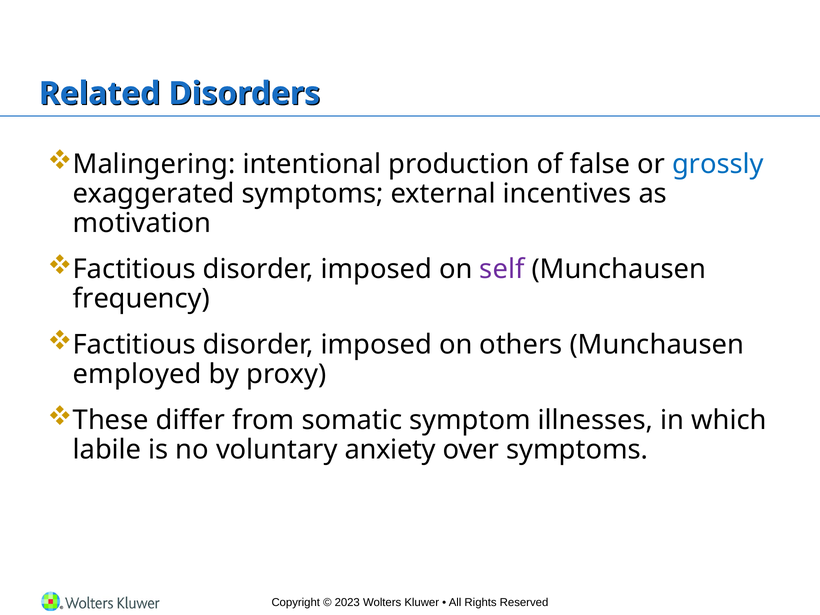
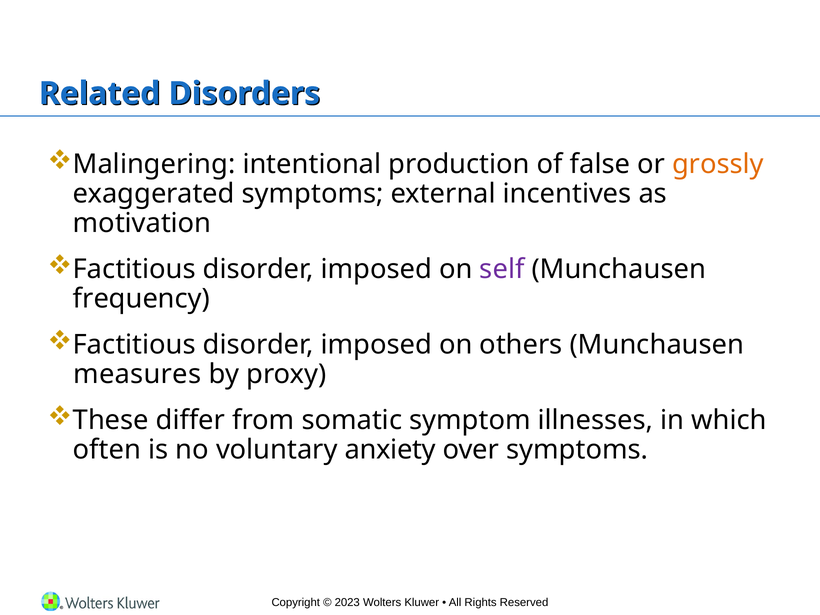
grossly colour: blue -> orange (718, 164)
employed: employed -> measures (137, 374)
labile: labile -> often (107, 450)
